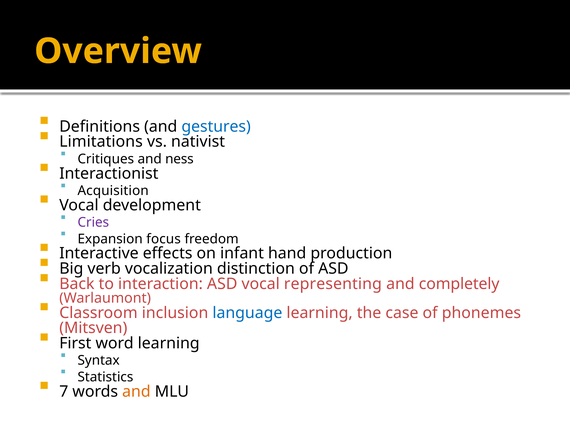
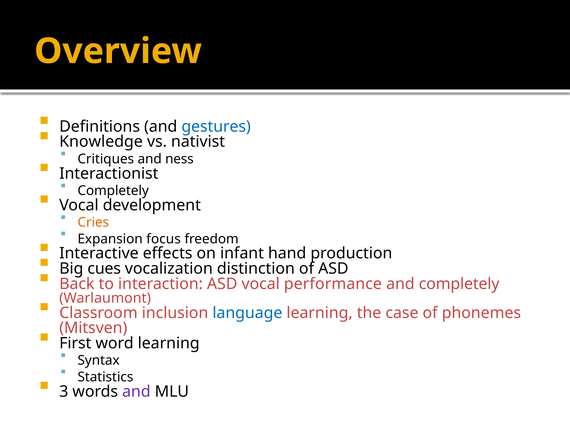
Limitations: Limitations -> Knowledge (101, 142)
Acquisition: Acquisition -> Completely (113, 191)
Cries colour: purple -> orange (93, 222)
verb: verb -> cues (104, 268)
representing: representing -> performance (333, 284)
7: 7 -> 3 (64, 391)
and colour: orange -> purple (136, 391)
